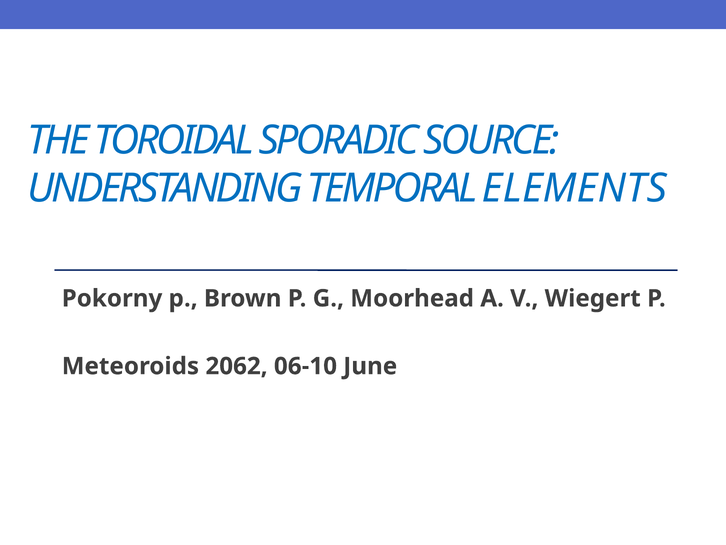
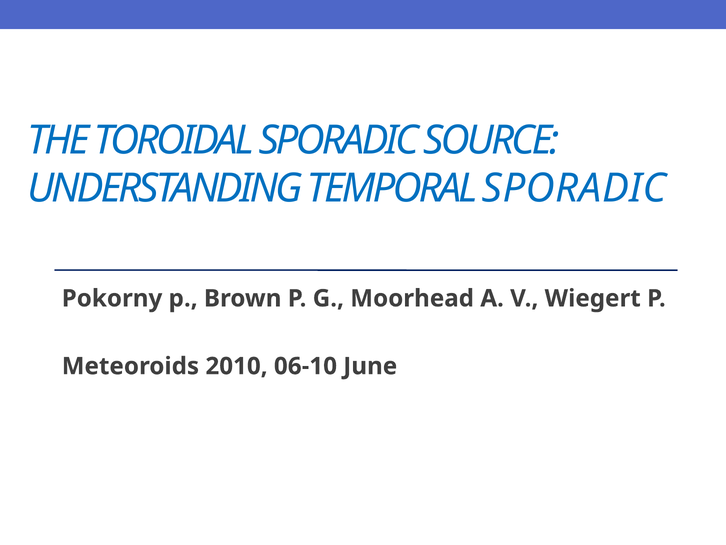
TEMPORAL ELEMENTS: ELEMENTS -> SPORADIC (574, 188)
2062: 2062 -> 2010 (237, 366)
